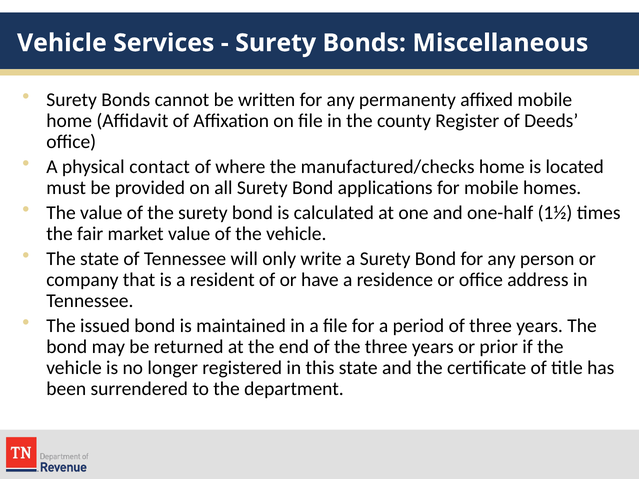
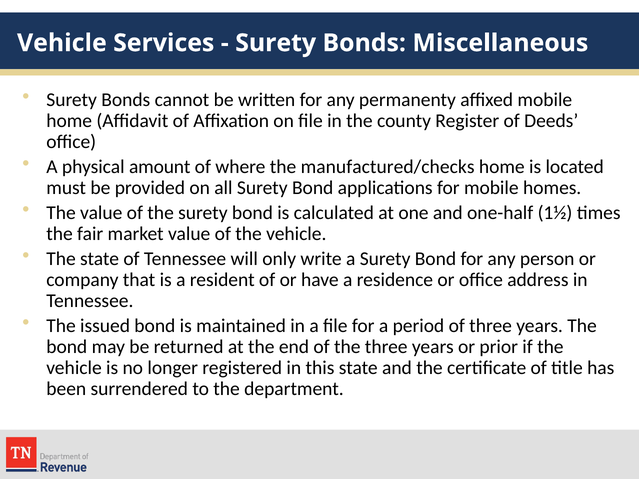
contact: contact -> amount (160, 167)
